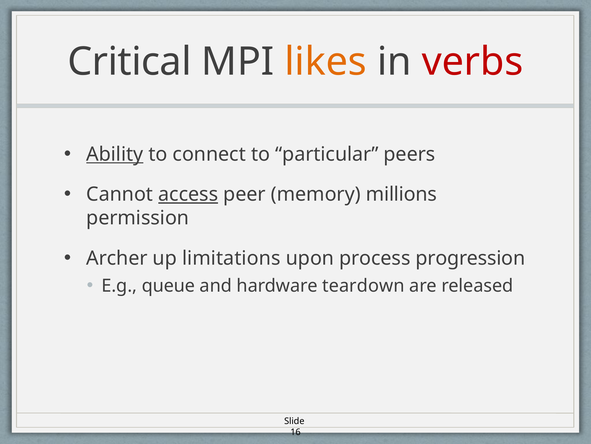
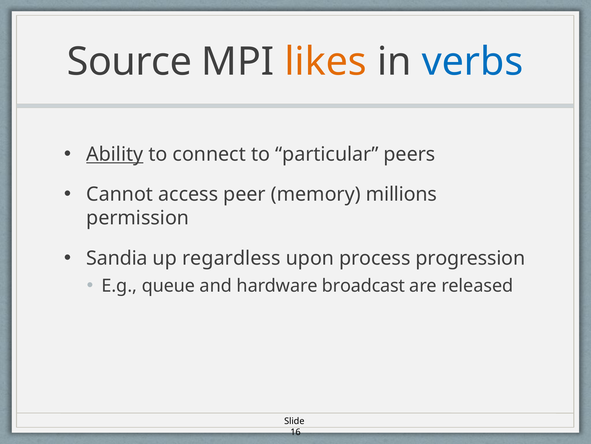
Critical: Critical -> Source (129, 62)
verbs colour: red -> blue (473, 62)
access underline: present -> none (188, 194)
Archer: Archer -> Sandia (117, 258)
limitations: limitations -> regardless (231, 258)
teardown: teardown -> broadcast (363, 285)
